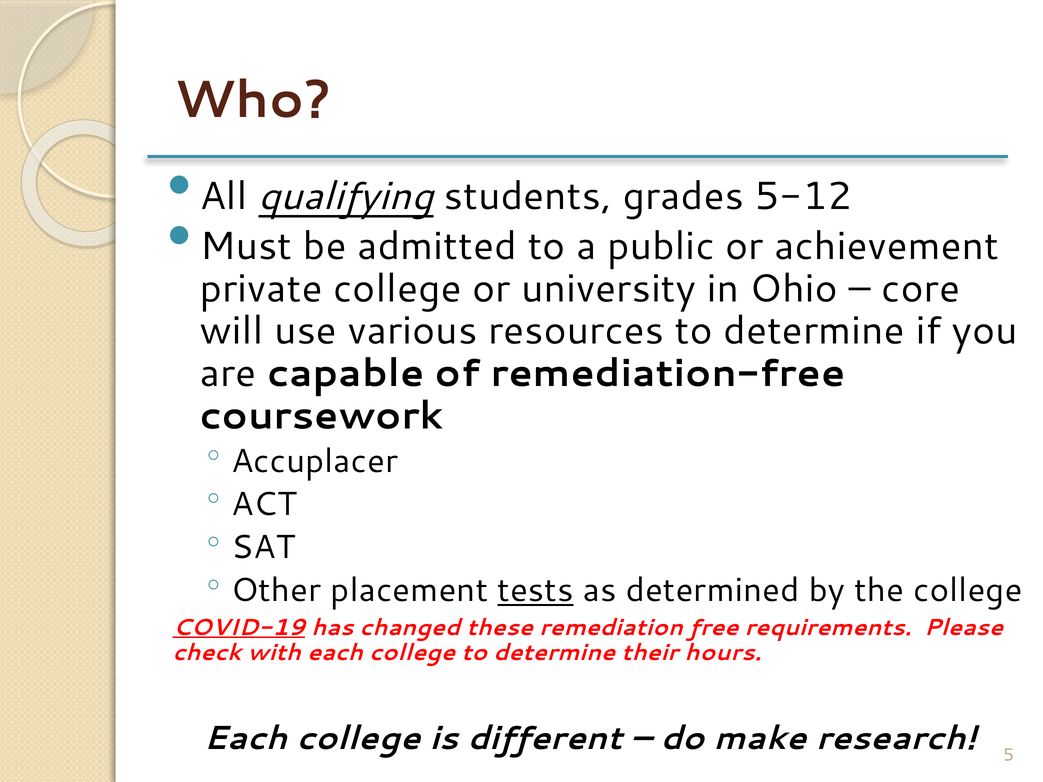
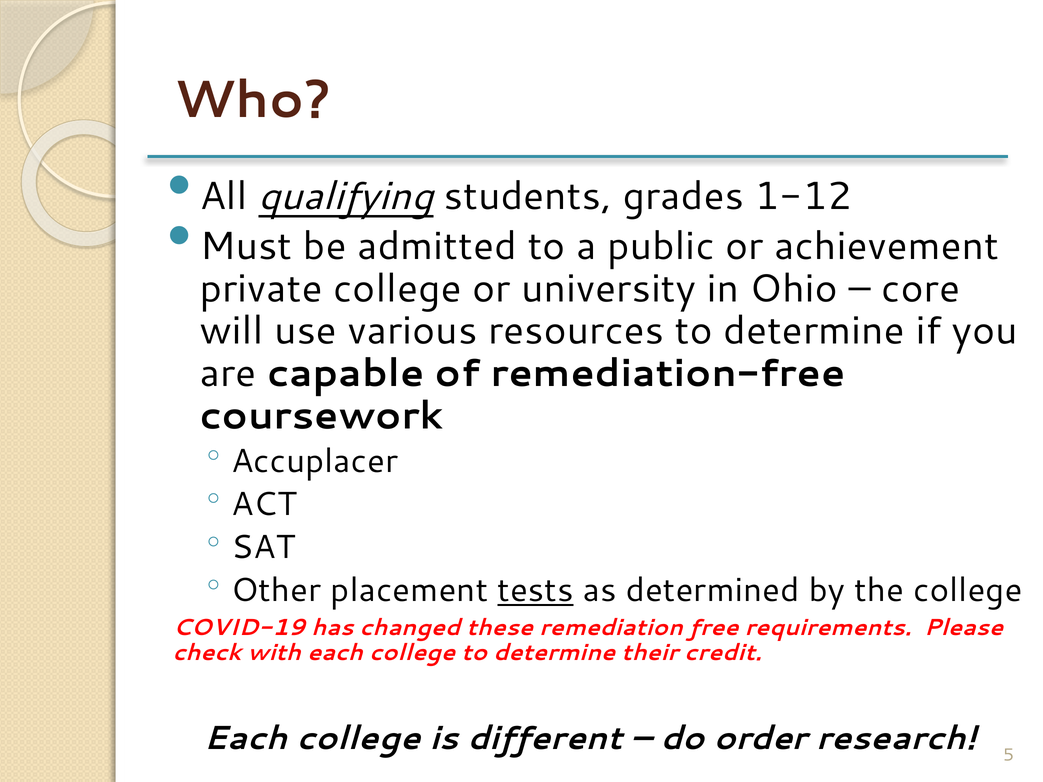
5-12: 5-12 -> 1-12 (803, 197)
COVID-19 underline: present -> none (239, 628)
hours: hours -> credit (723, 653)
make: make -> order (760, 739)
